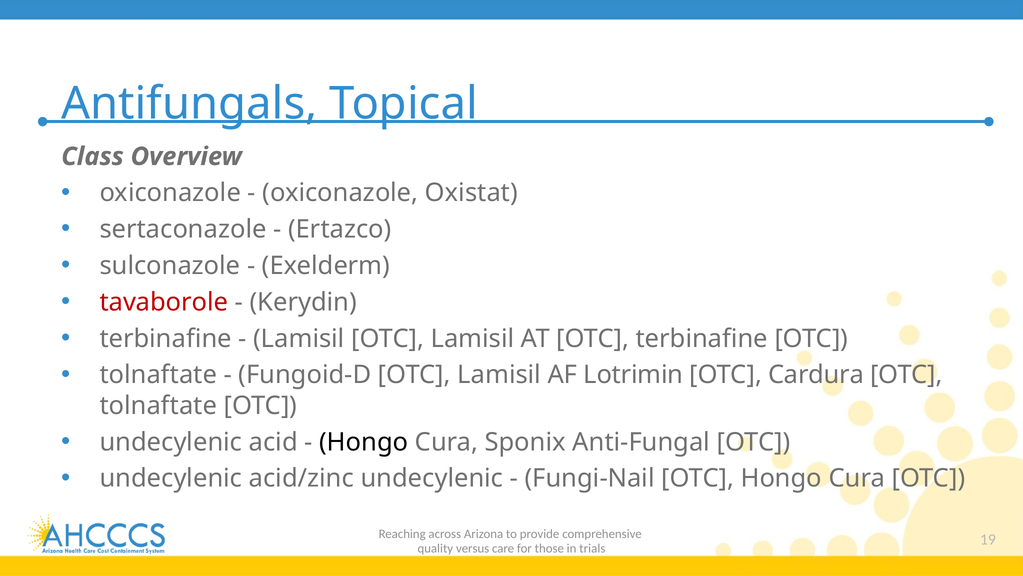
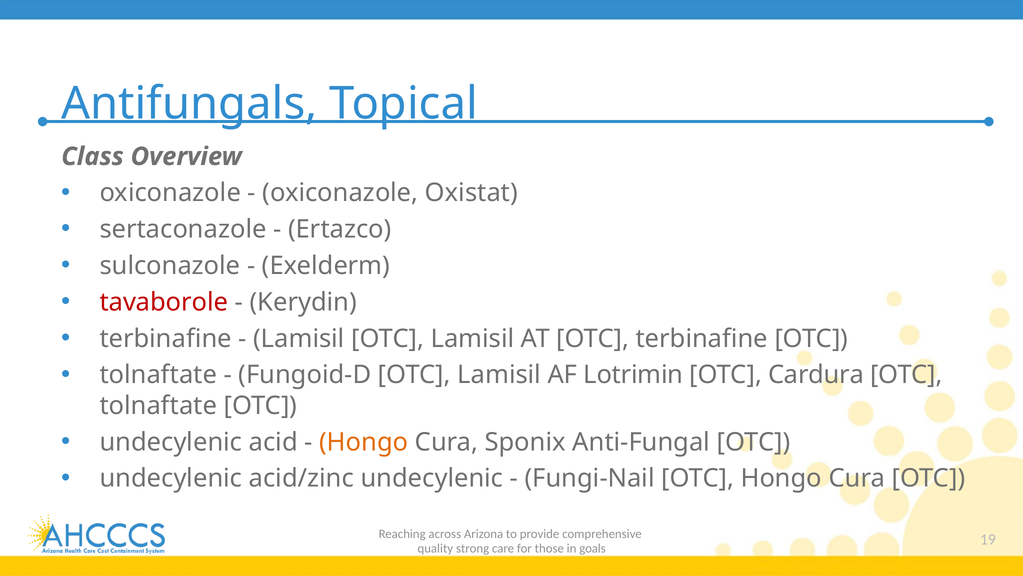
Hongo colour: black -> orange (364, 442)
versus: versus -> strong (473, 548)
trials: trials -> goals (592, 548)
